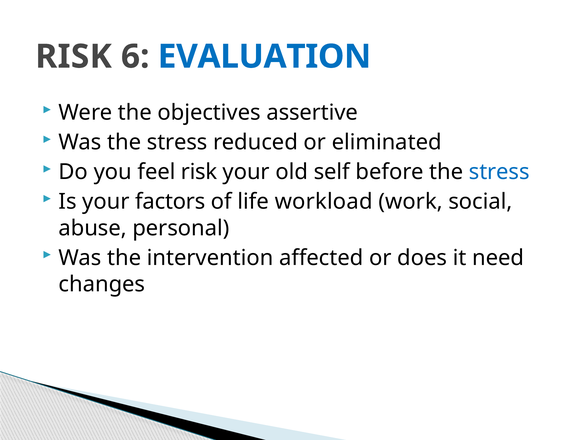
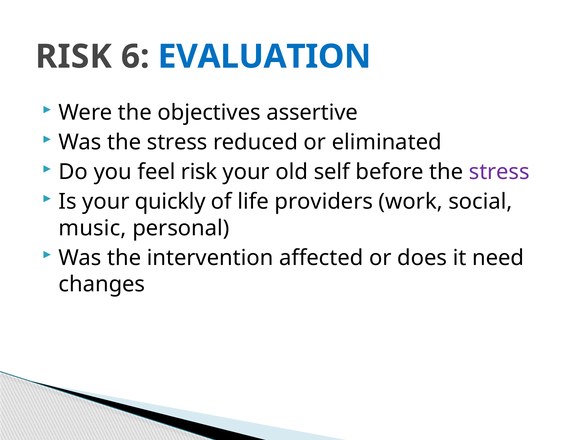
stress colour: blue -> purple (499, 172)
factors: factors -> quickly (170, 202)
workload: workload -> providers (324, 202)
abuse: abuse -> music (93, 228)
